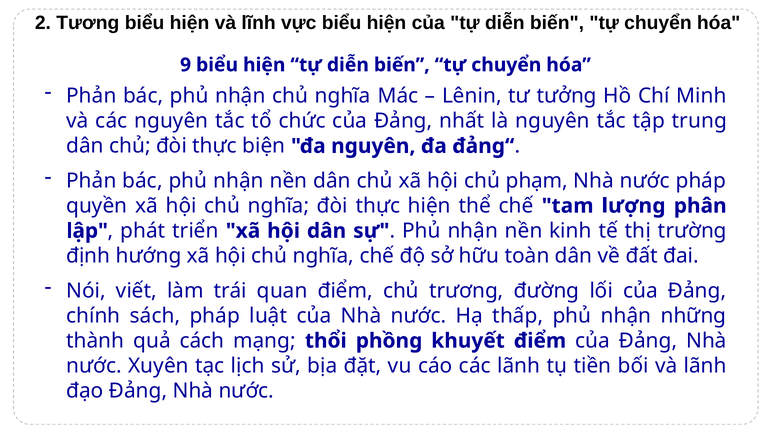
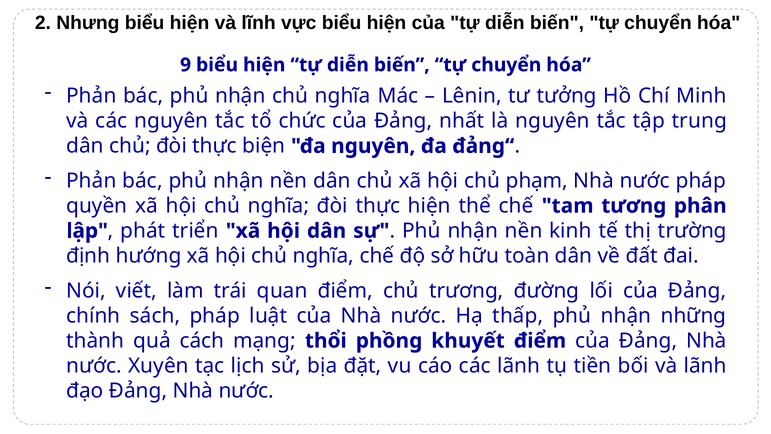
Tương: Tương -> Nhưng (88, 23)
lượng: lượng -> tương (634, 206)
